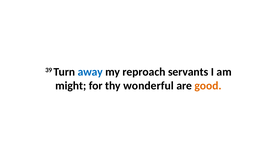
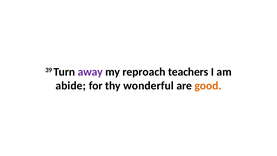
away colour: blue -> purple (90, 72)
servants: servants -> teachers (188, 72)
might: might -> abide (71, 86)
